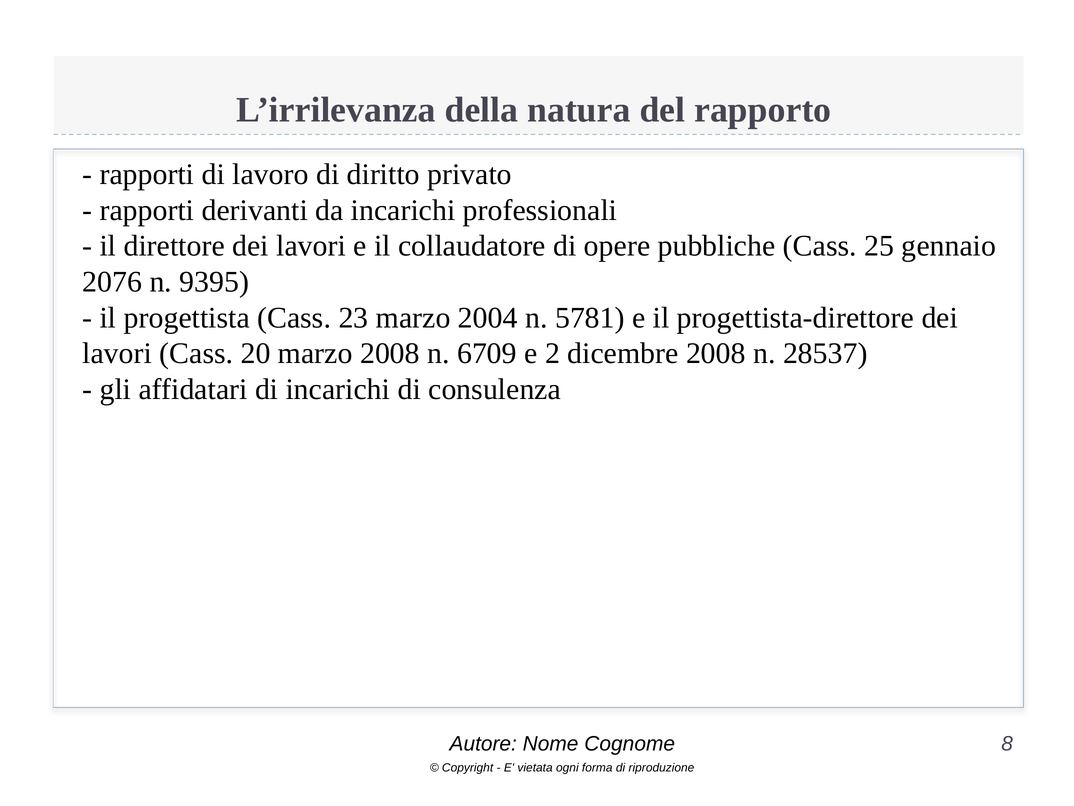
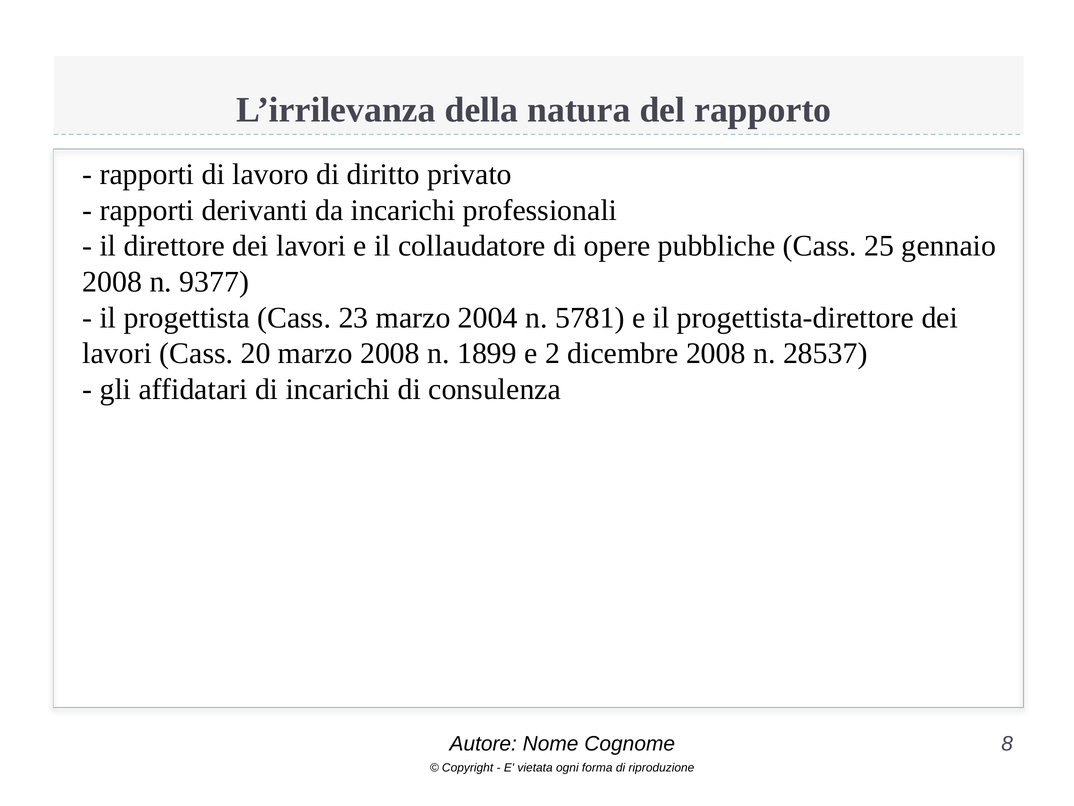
2076: 2076 -> 2008 (112, 282)
9395: 9395 -> 9377 (214, 282)
6709: 6709 -> 1899 (487, 353)
